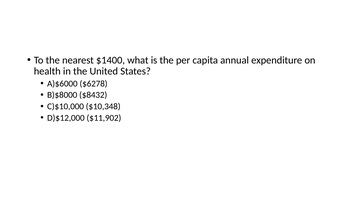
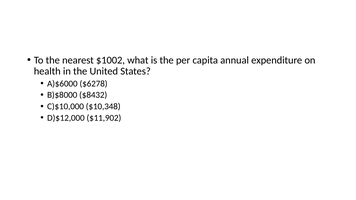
$1400: $1400 -> $1002 (111, 60)
